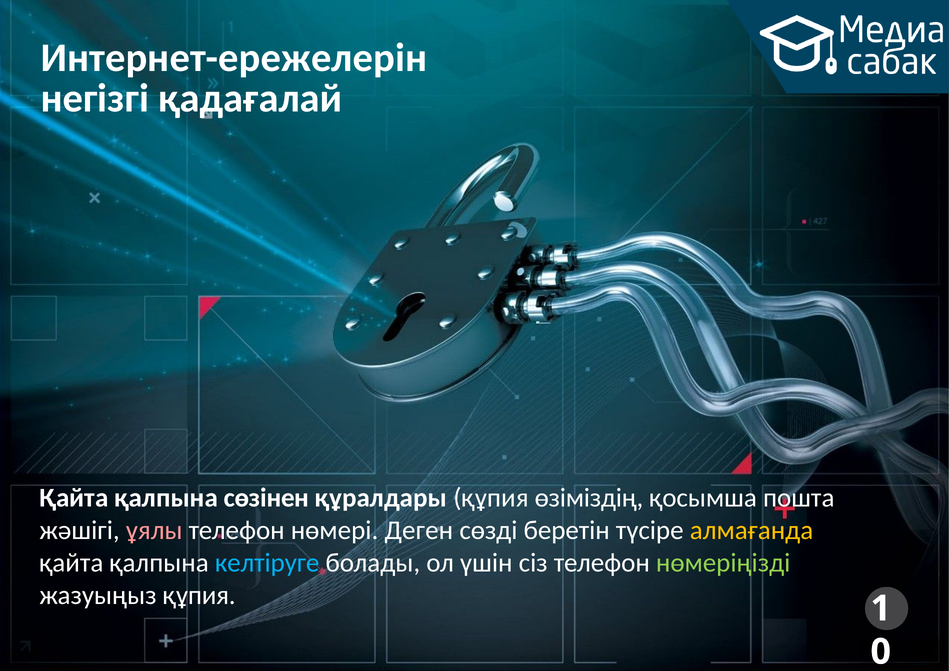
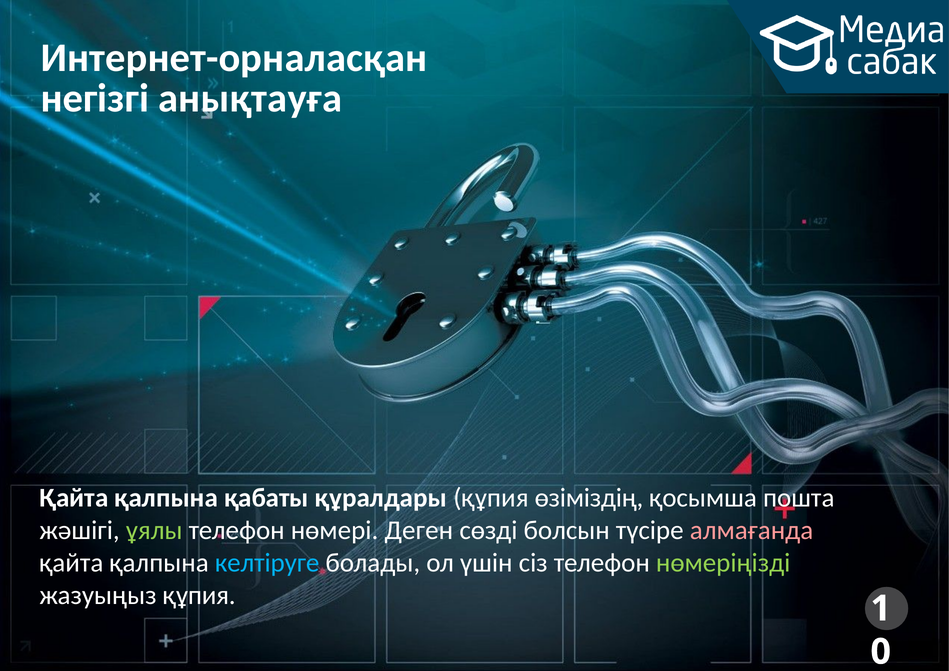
Интернет-ережелерін: Интернет-ережелерін -> Интернет-орналасқан (234, 58)
қадағалай: қадағалай -> анықтауға (250, 98)
сөзінен: сөзінен -> қабаты (266, 498)
ұялы colour: pink -> light green (154, 531)
беретін: беретін -> болсын (567, 531)
алмағанда colour: yellow -> pink (752, 531)
